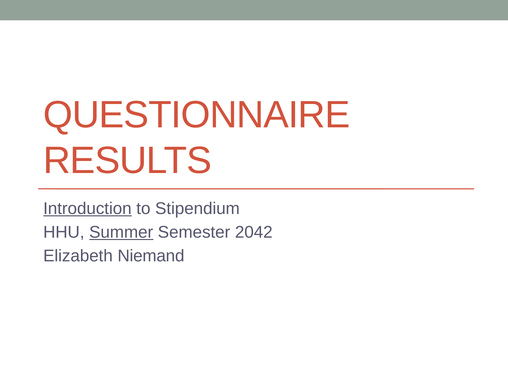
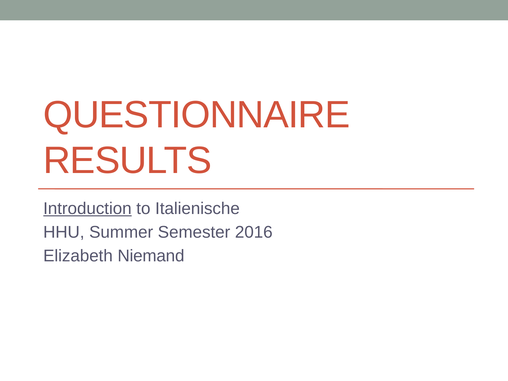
Stipendium: Stipendium -> Italienische (197, 209)
Summer underline: present -> none (121, 232)
2042: 2042 -> 2016 (254, 232)
